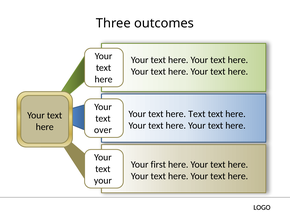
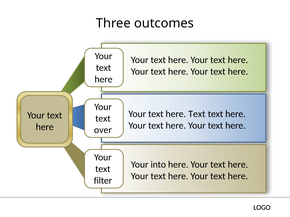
first: first -> into (158, 165)
your: your -> filter (103, 181)
